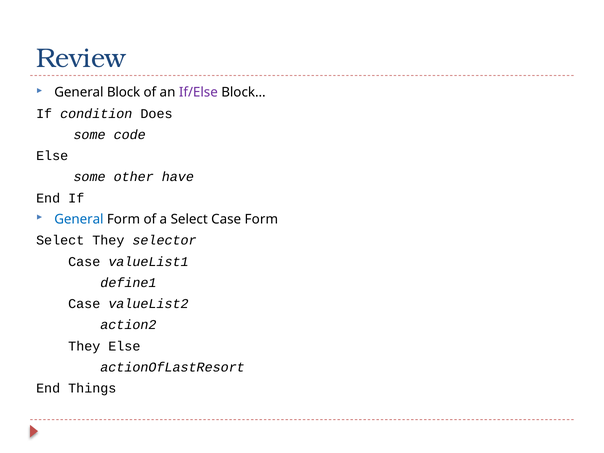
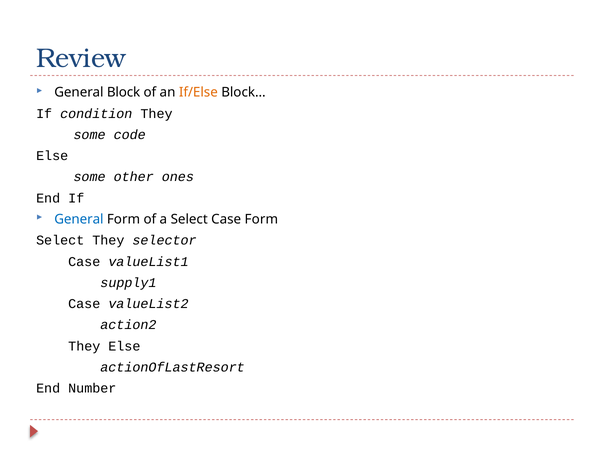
If/Else colour: purple -> orange (198, 92)
condition Does: Does -> They (157, 114)
have: have -> ones (178, 177)
define1: define1 -> supply1 (128, 283)
Things: Things -> Number (92, 388)
